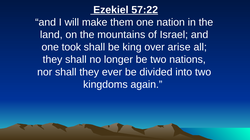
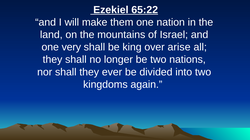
57:22: 57:22 -> 65:22 (145, 10)
took: took -> very (71, 47)
